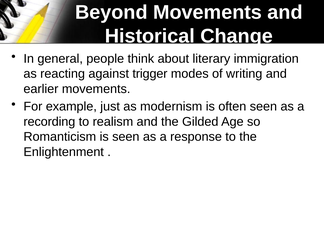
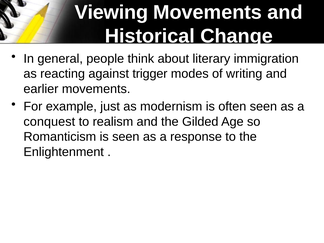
Beyond: Beyond -> Viewing (111, 12)
recording: recording -> conquest (49, 122)
